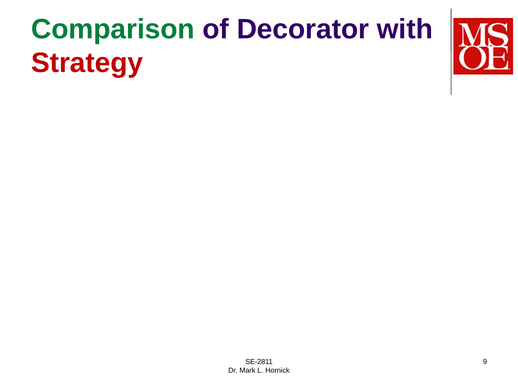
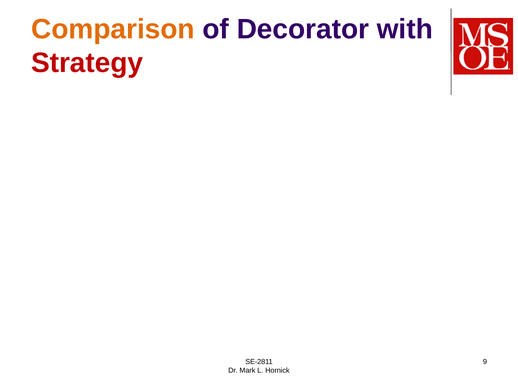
Comparison colour: green -> orange (113, 29)
